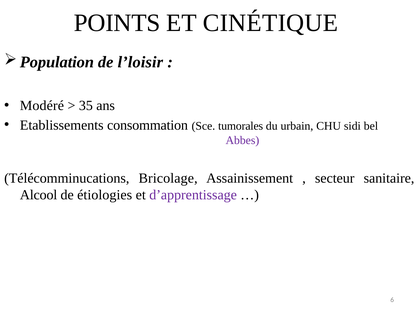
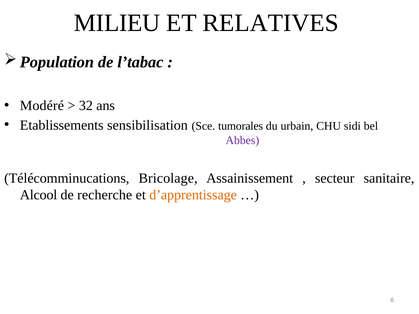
POINTS: POINTS -> MILIEU (117, 23)
CINÉTIQUE: CINÉTIQUE -> RELATIVES (271, 23)
l’loisir: l’loisir -> l’tabac (140, 62)
35: 35 -> 32 (86, 106)
consommation: consommation -> sensibilisation (147, 125)
étiologies: étiologies -> recherche (105, 195)
d’apprentissage colour: purple -> orange (193, 195)
